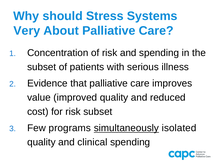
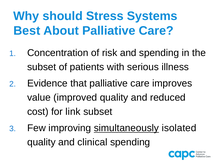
Very: Very -> Best (27, 31)
for risk: risk -> link (73, 112)
programs: programs -> improving (70, 128)
